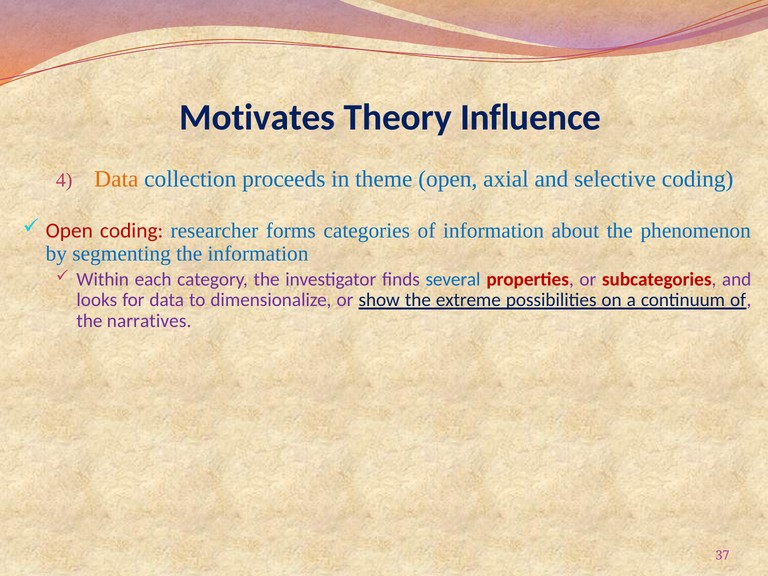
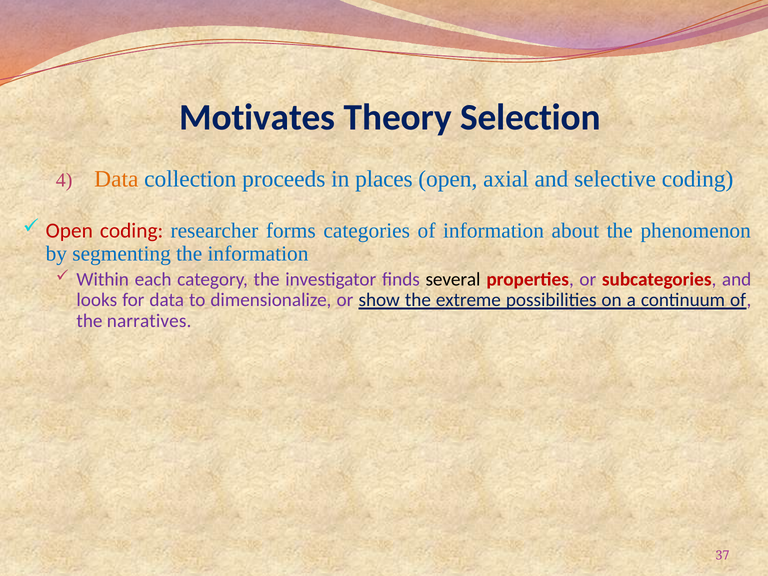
Influence: Influence -> Selection (531, 117)
theme: theme -> places (384, 179)
several colour: blue -> black (453, 279)
